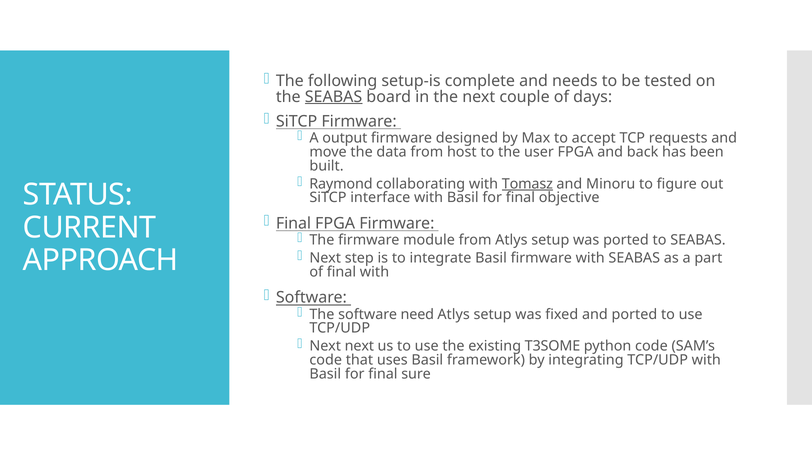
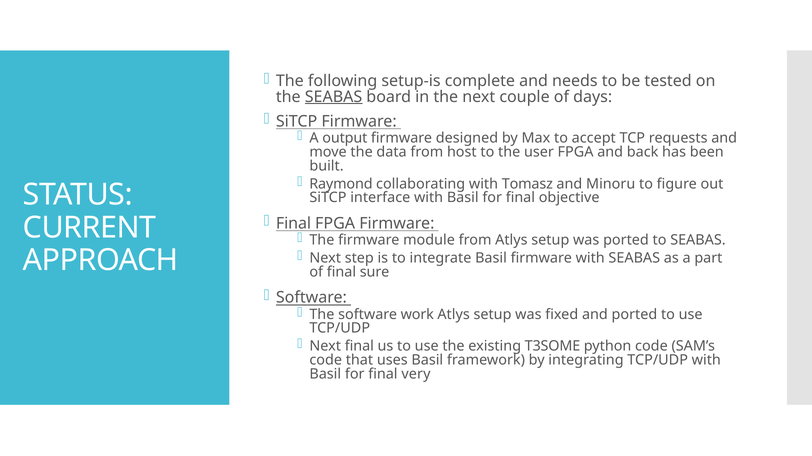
Tomasz underline: present -> none (527, 184)
final with: with -> sure (375, 272)
need: need -> work (417, 315)
Next next: next -> final (359, 347)
sure: sure -> very (416, 374)
